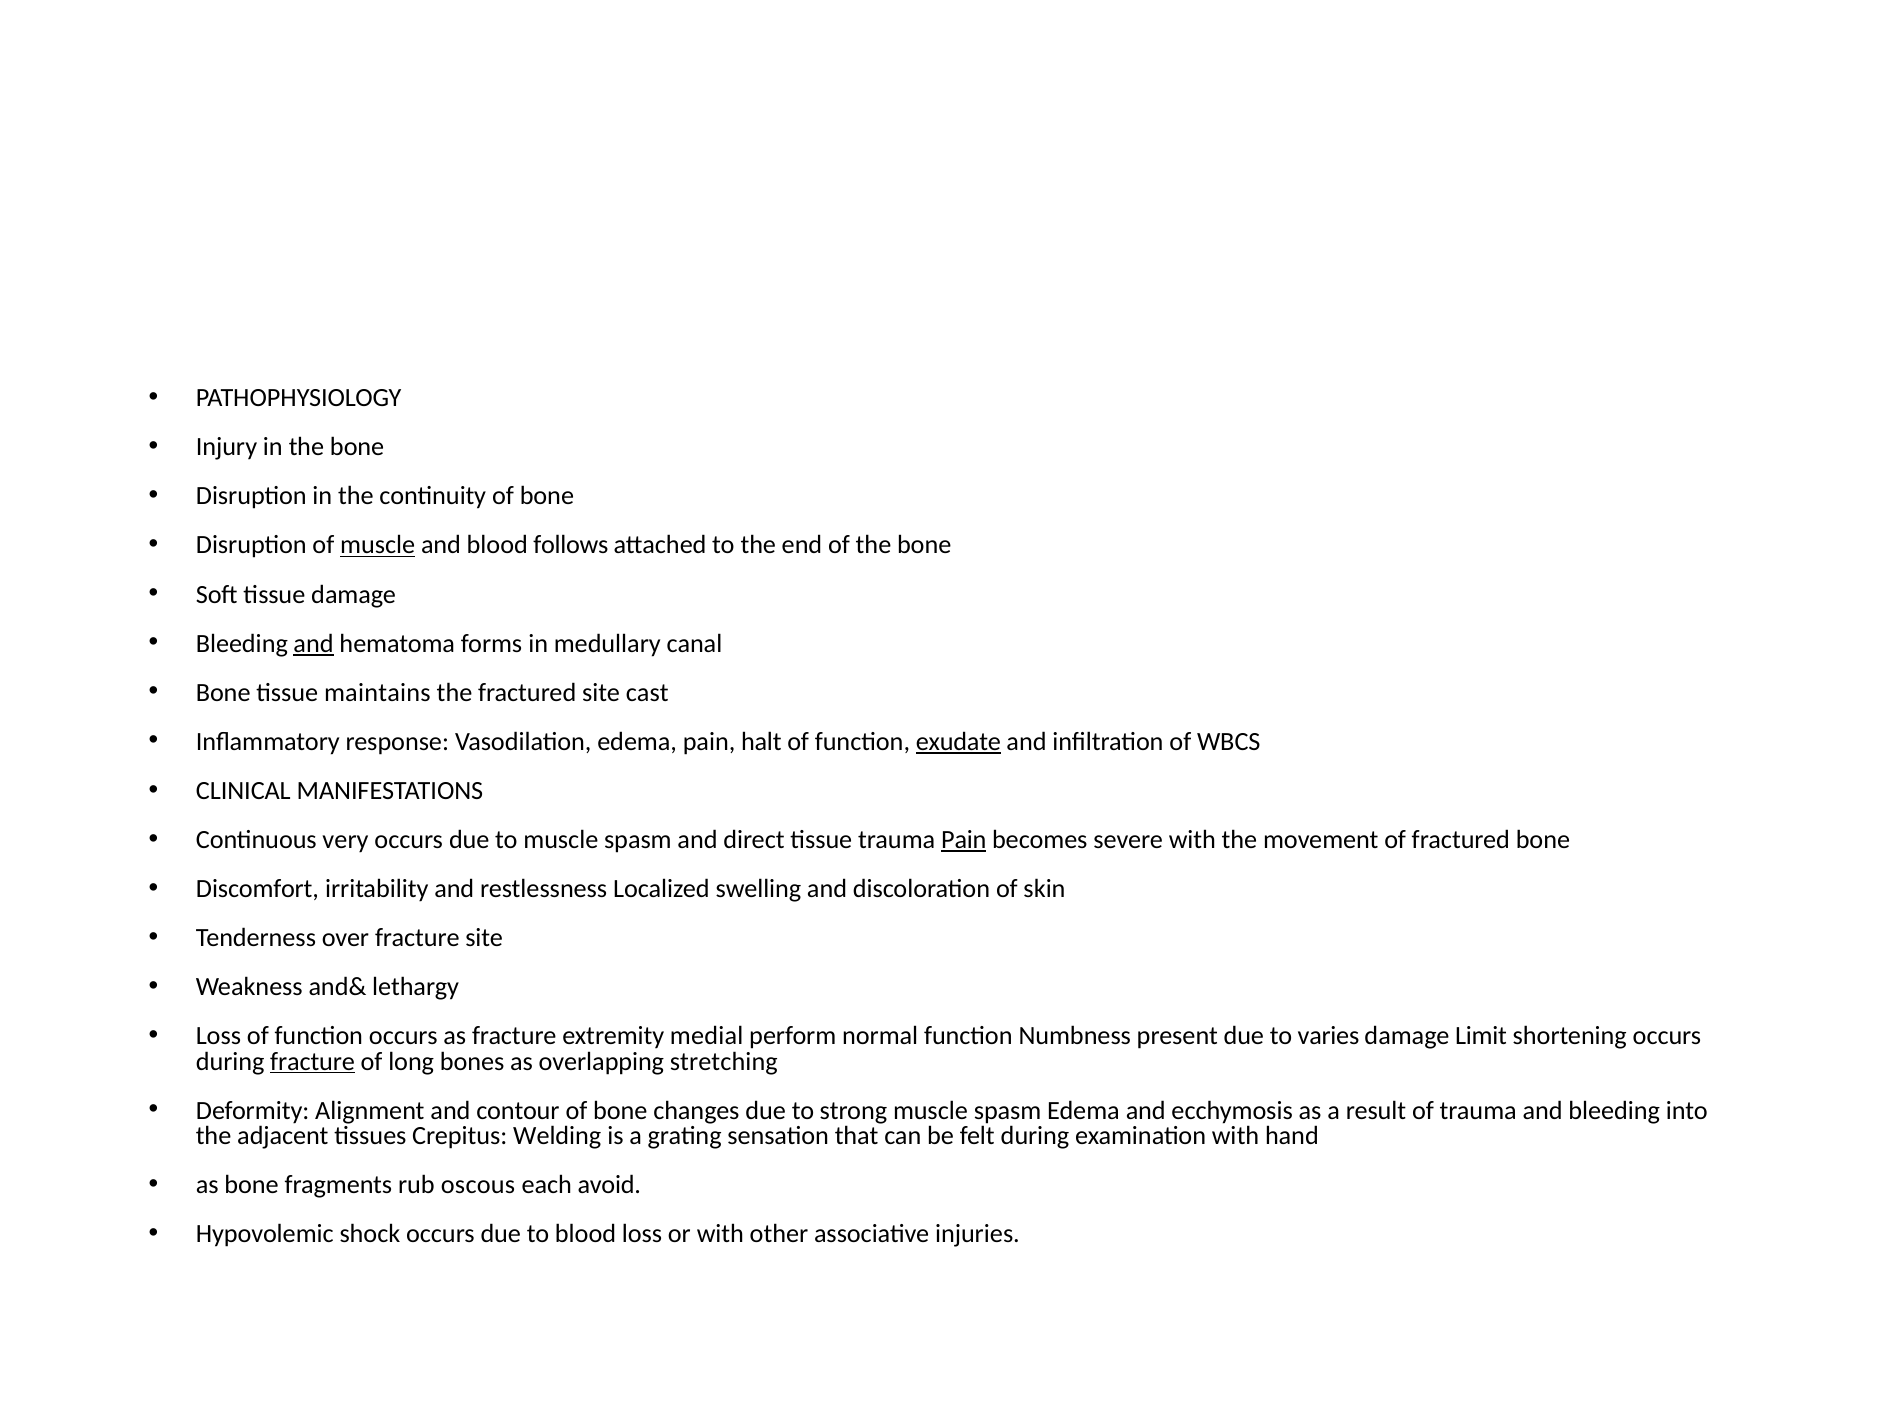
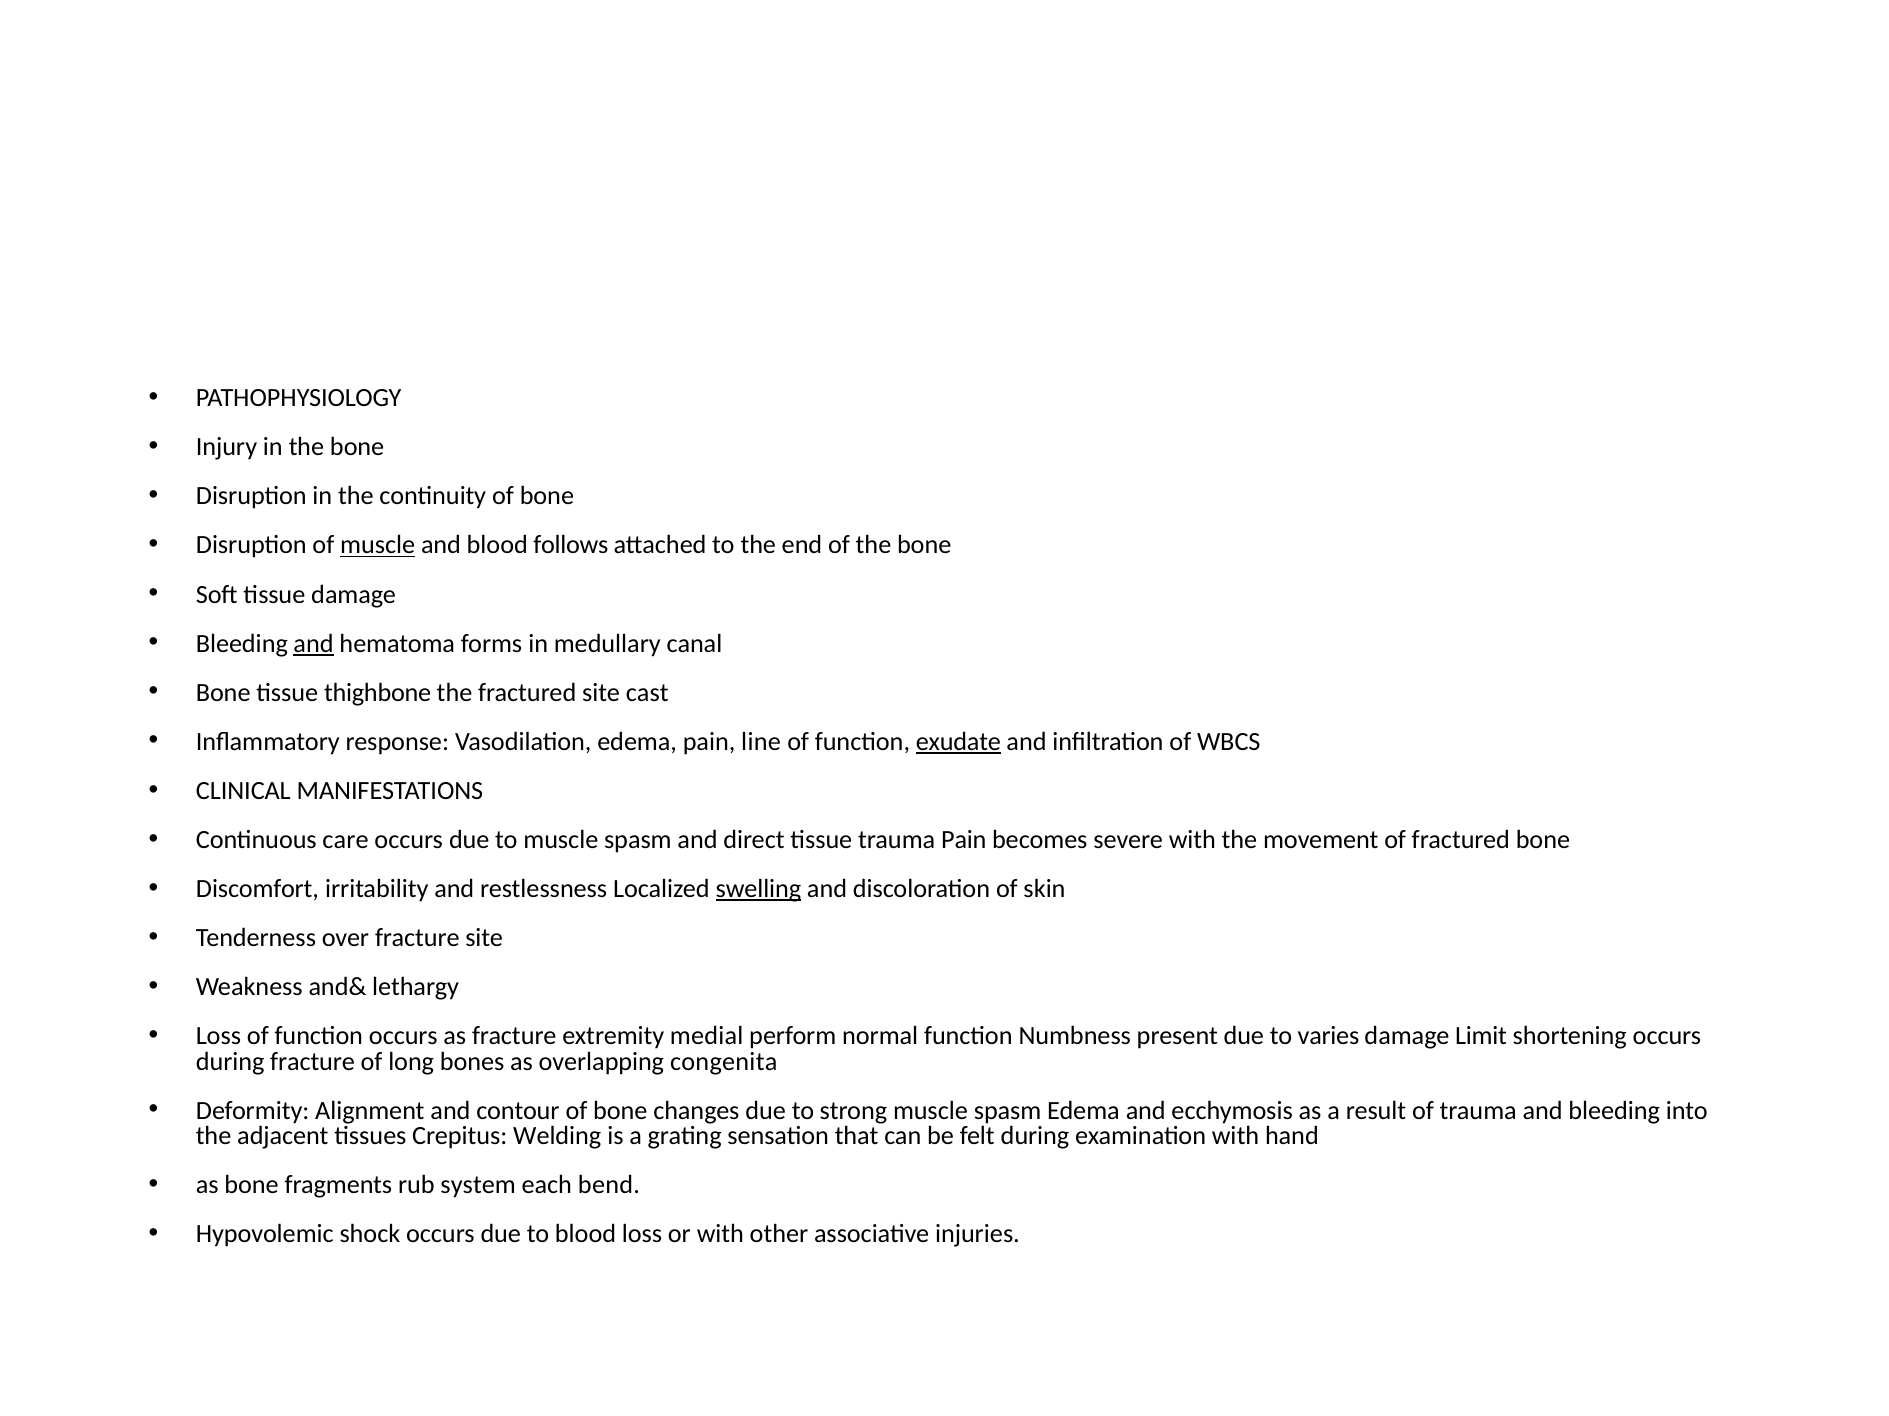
maintains: maintains -> thighbone (378, 693)
halt: halt -> line (761, 742)
very: very -> care (346, 840)
Pain underline: present -> none (964, 840)
swelling underline: none -> present (758, 889)
fracture underline: present -> none (313, 1062)
stretching: stretching -> congenita (724, 1062)
oscous: oscous -> system (478, 1186)
avoid: avoid -> bend (609, 1186)
